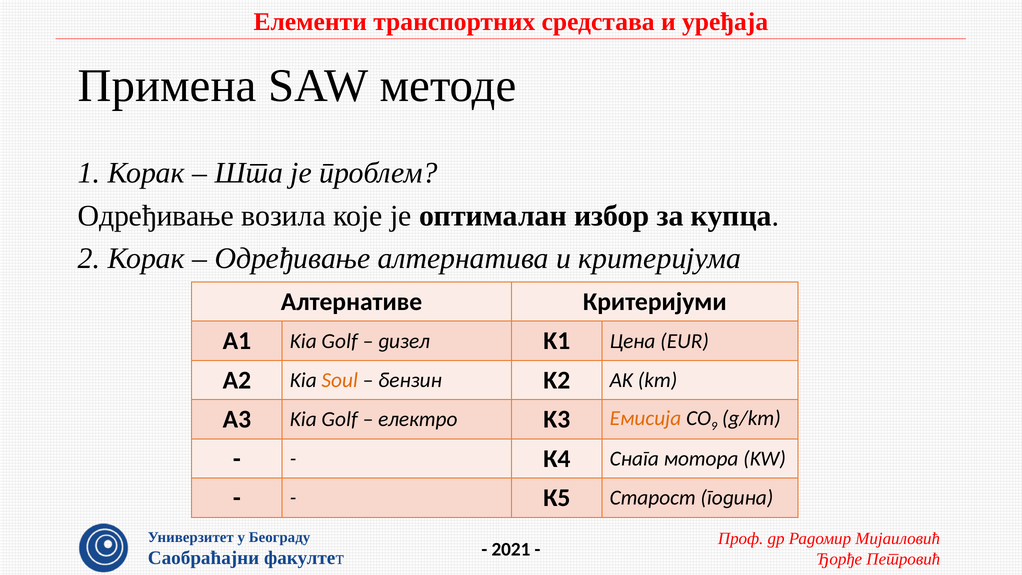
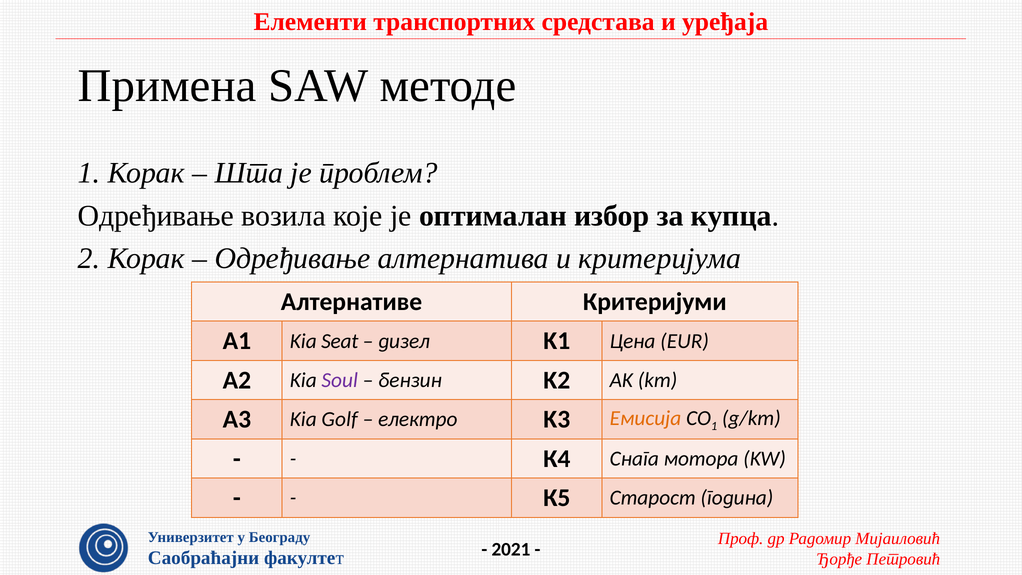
А1 Kia Golf: Golf -> Seat (340, 341)
Soul colour: orange -> purple (340, 380)
9: 9 -> 1 (714, 426)
